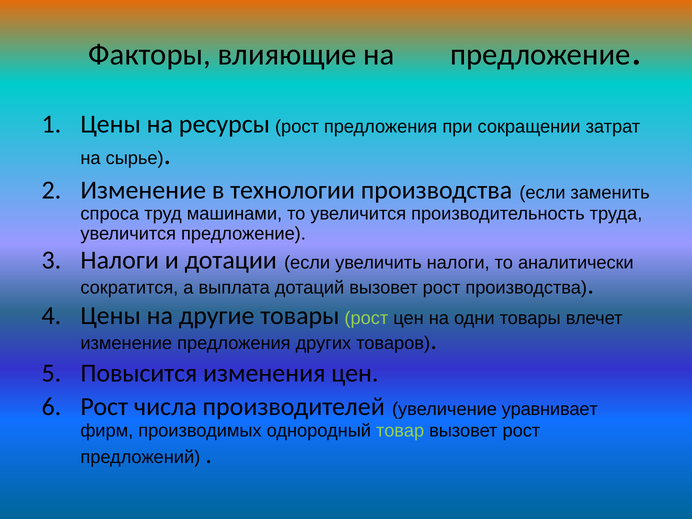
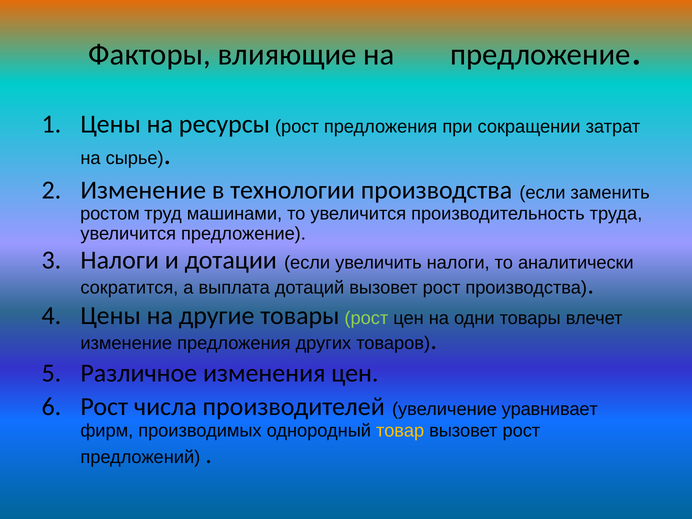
спроса: спроса -> ростом (110, 214)
Повысится: Повысится -> Различное (139, 373)
товар colour: light green -> yellow (400, 431)
